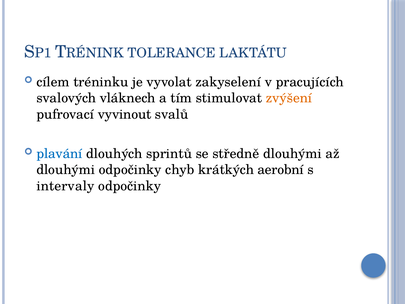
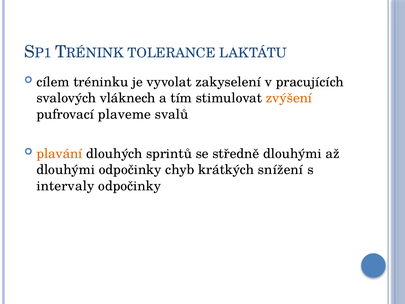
vyvinout: vyvinout -> plaveme (124, 114)
plavání colour: blue -> orange (59, 153)
aerobní: aerobní -> snížení (281, 170)
